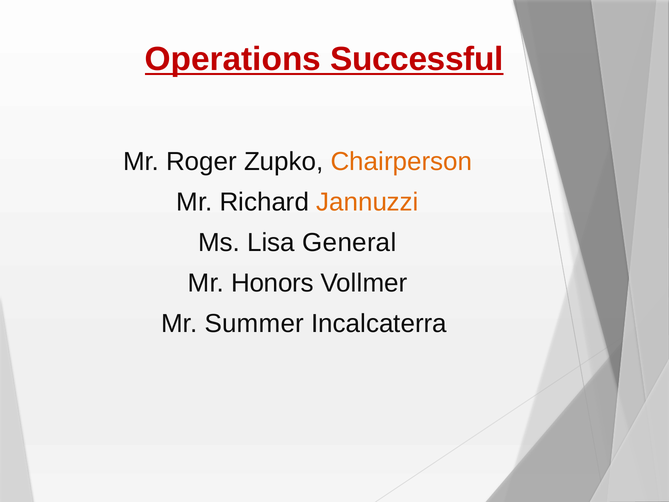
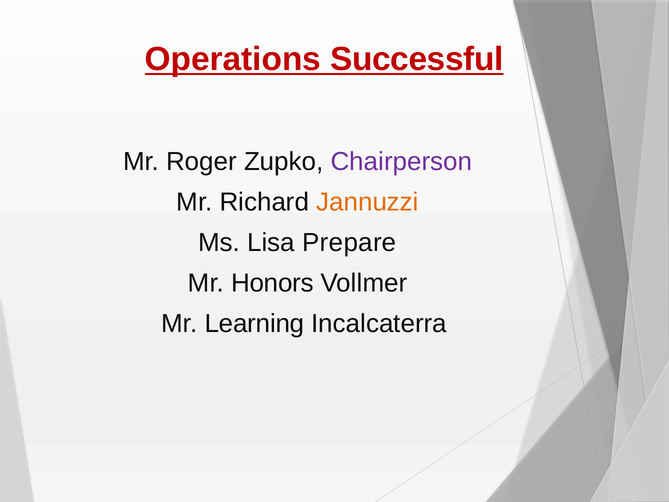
Chairperson colour: orange -> purple (401, 162)
General: General -> Prepare (349, 242)
Summer: Summer -> Learning (254, 323)
